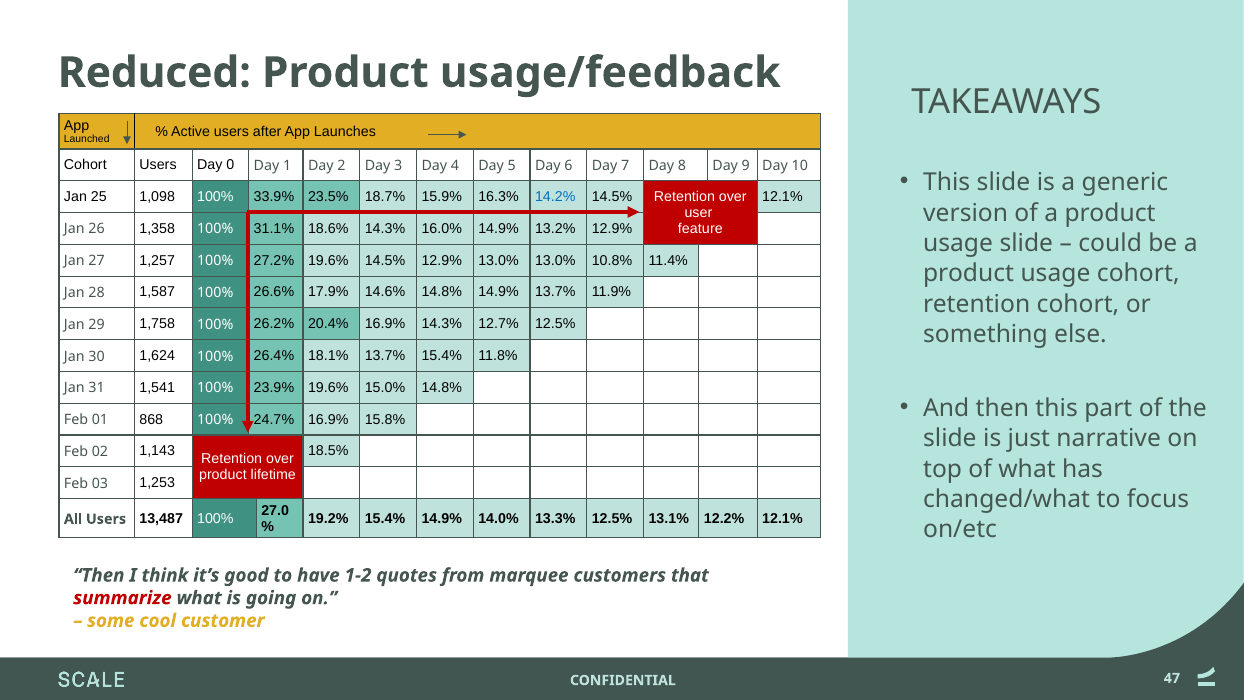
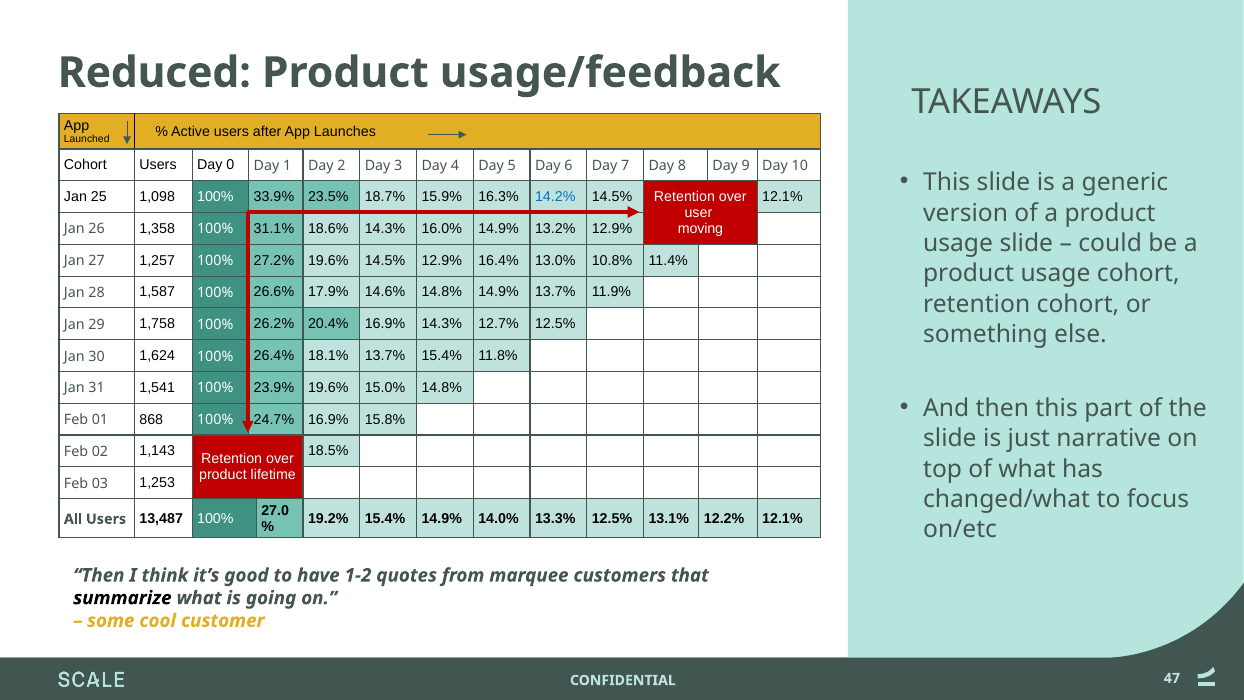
feature: feature -> moving (700, 229)
12.9% 13.0%: 13.0% -> 16.4% (499, 260)
summarize colour: red -> black (122, 598)
